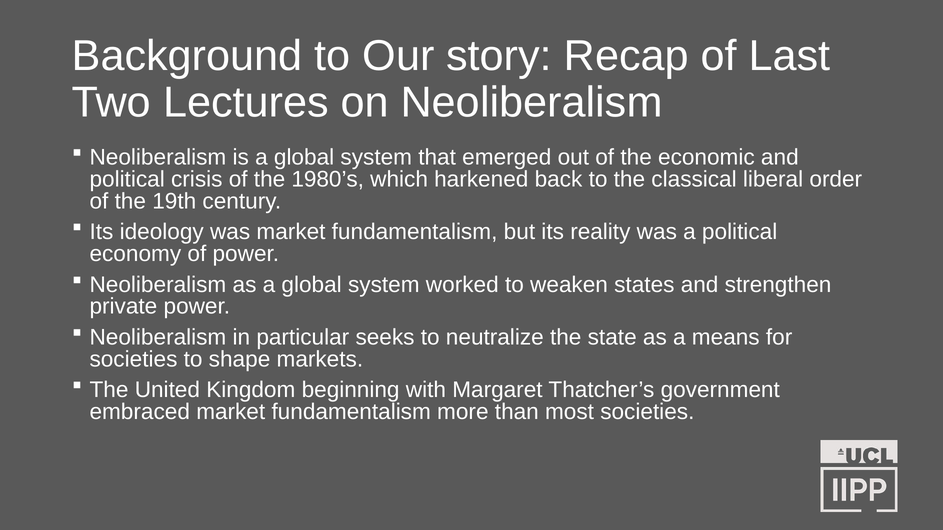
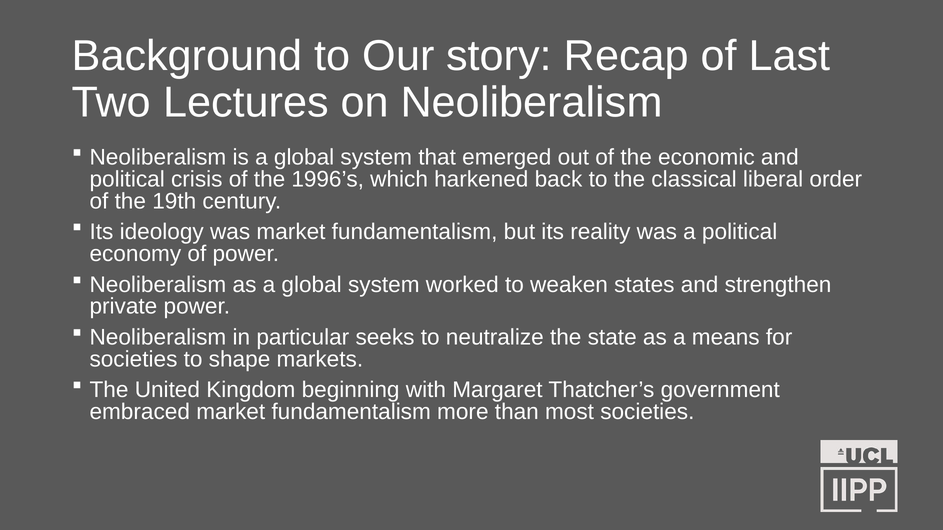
1980’s: 1980’s -> 1996’s (328, 179)
